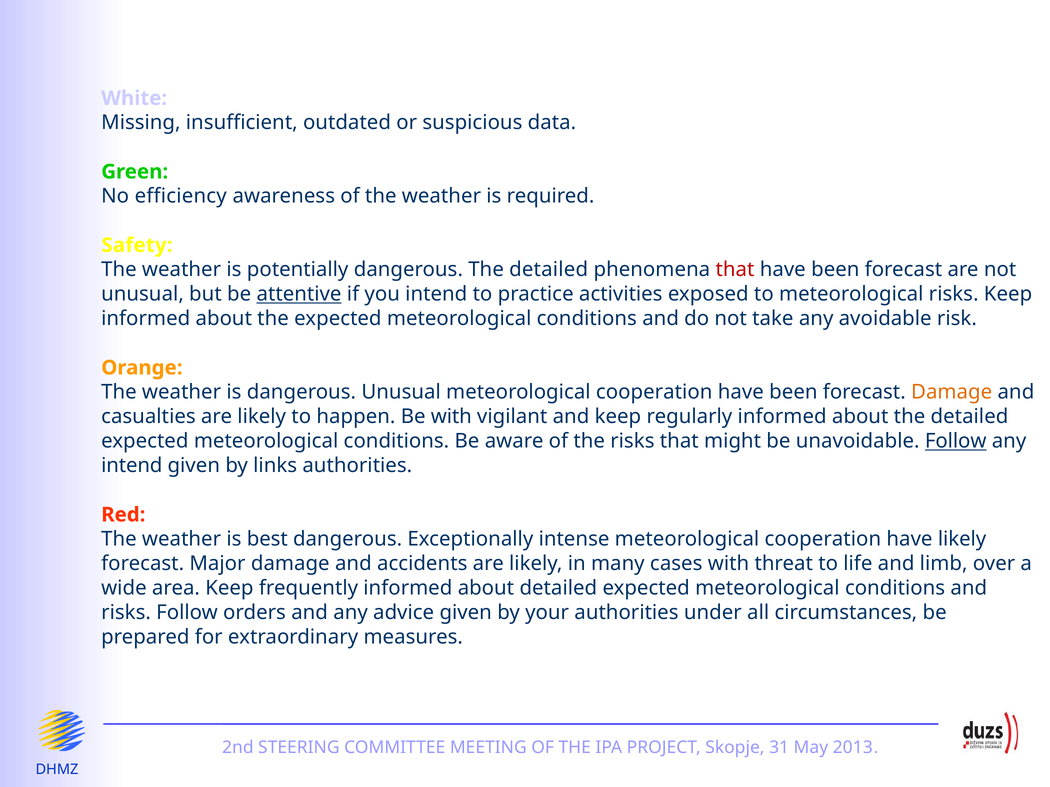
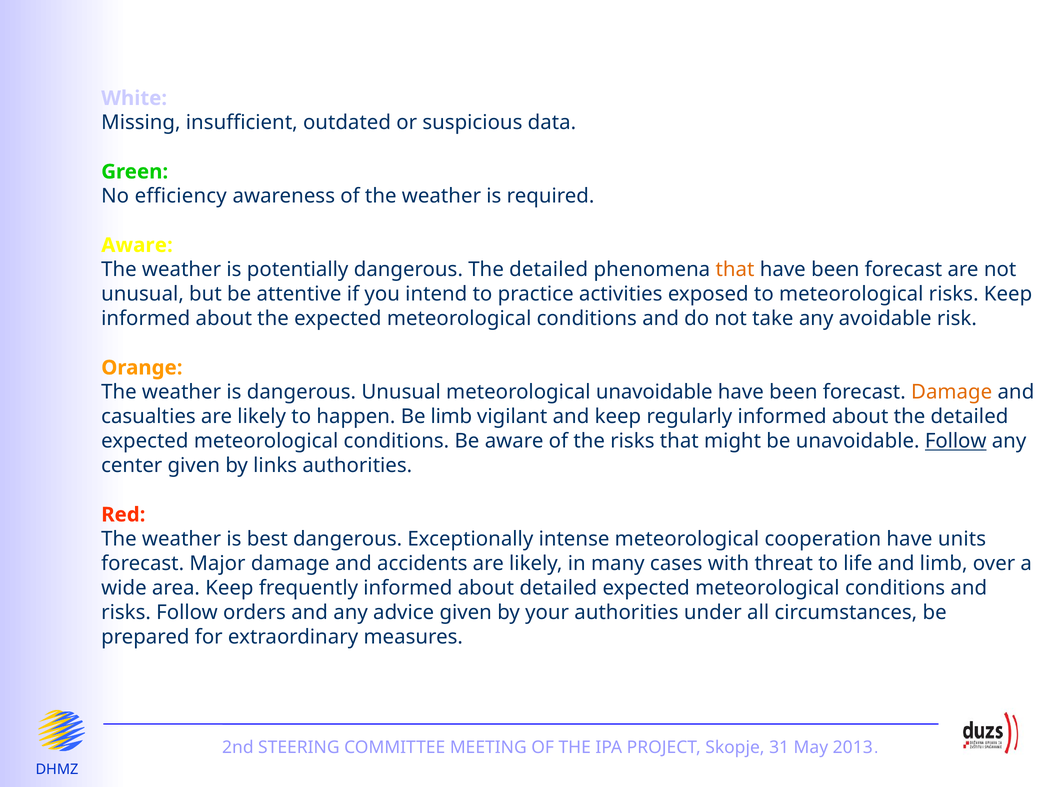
Safety: Safety -> Aware (137, 245)
that colour: red -> orange (735, 270)
attentive underline: present -> none (299, 294)
Unusual meteorological cooperation: cooperation -> unavoidable (654, 392)
Be with: with -> limb (451, 417)
intend: intend -> center (132, 466)
have likely: likely -> units (962, 540)
